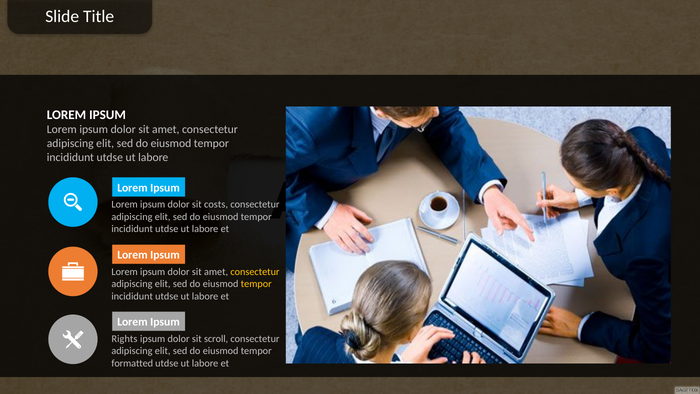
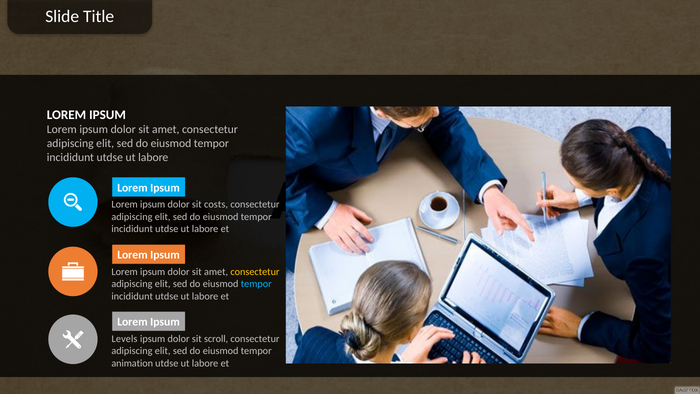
tempor colour: yellow -> light blue (256, 284)
Rights: Rights -> Levels (125, 339)
formatted: formatted -> animation (132, 363)
